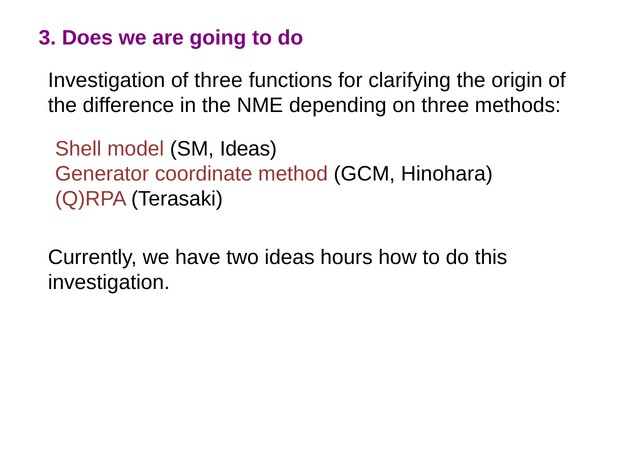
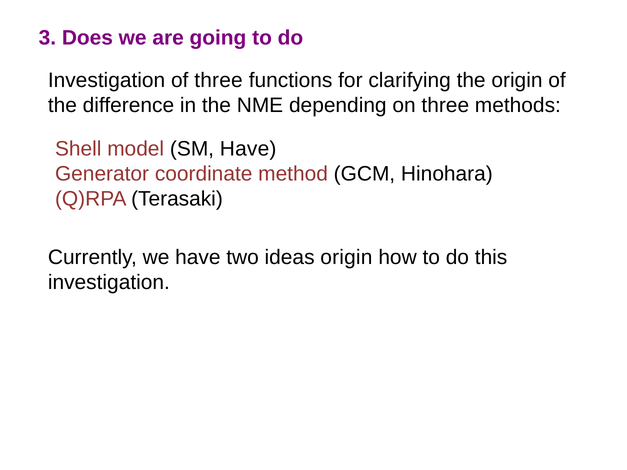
SM Ideas: Ideas -> Have (248, 149)
ideas hours: hours -> origin (346, 257)
